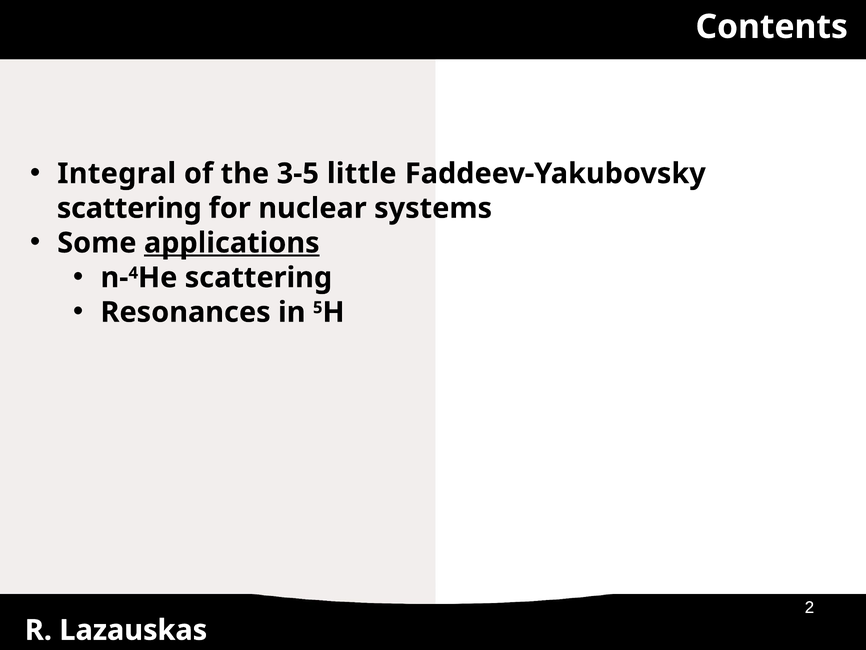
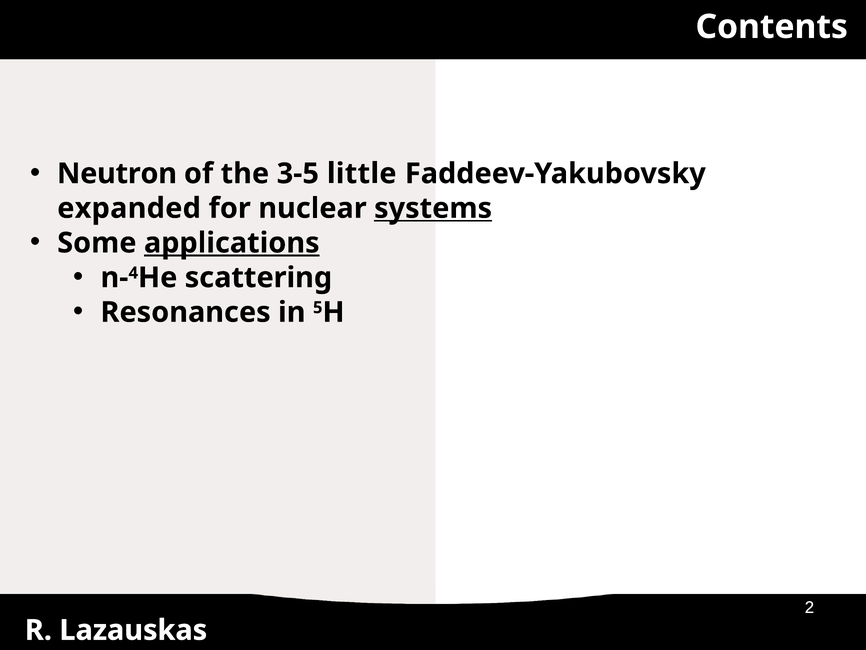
Integral: Integral -> Neutron (117, 173)
scattering: scattering -> expanded (129, 208)
systems underline: none -> present (433, 208)
